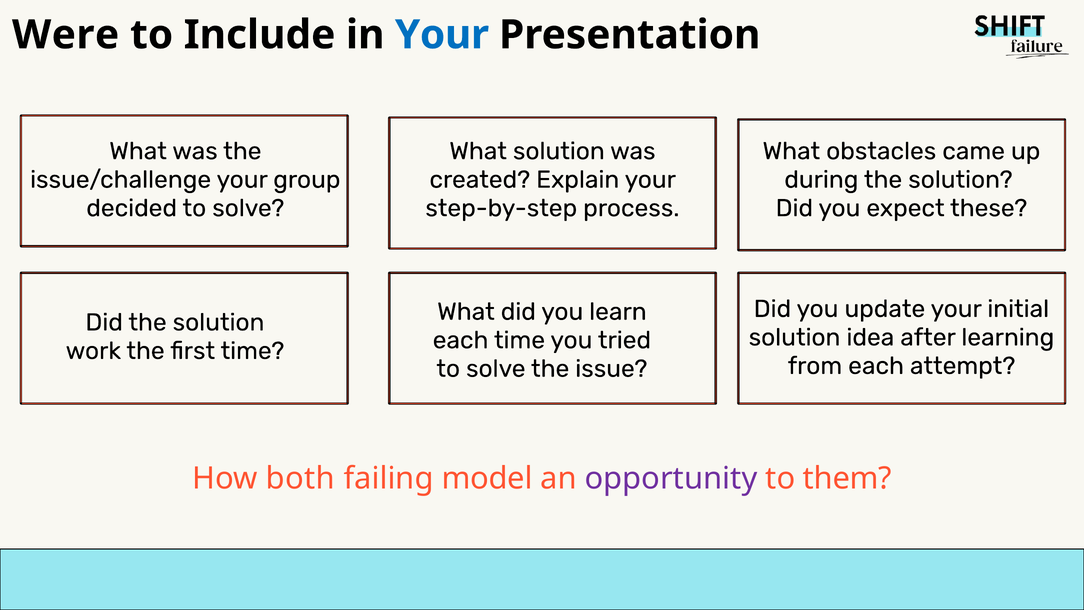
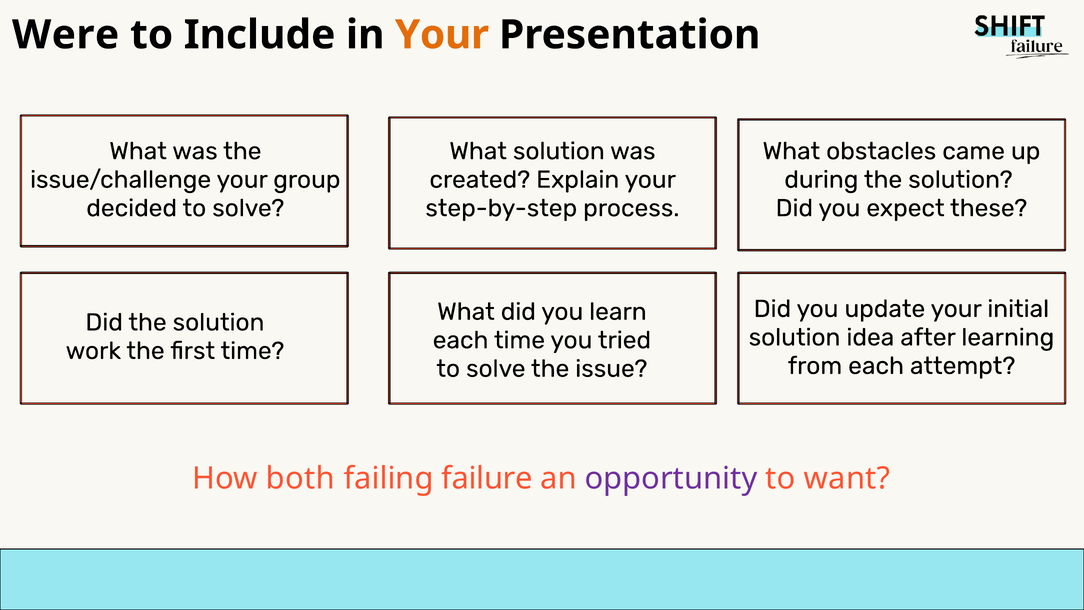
Your colour: blue -> orange (442, 35)
model: model -> failure (487, 478)
them: them -> want (847, 478)
